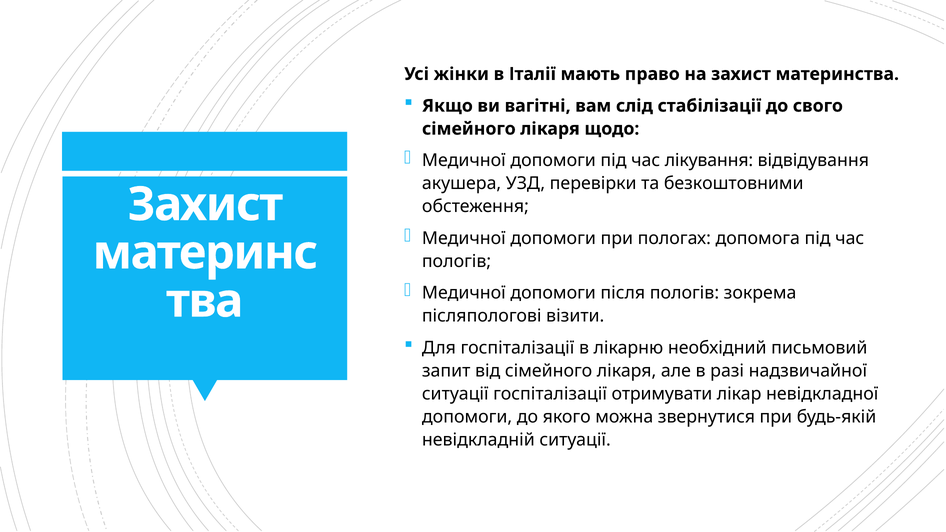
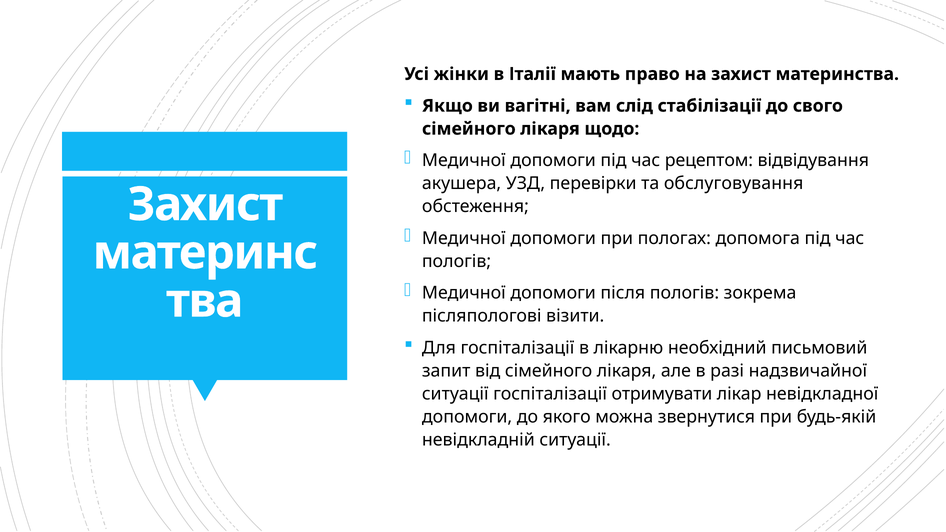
лікування: лікування -> рецептом (709, 161)
безкоштовними: безкоштовними -> обслуговування (734, 184)
